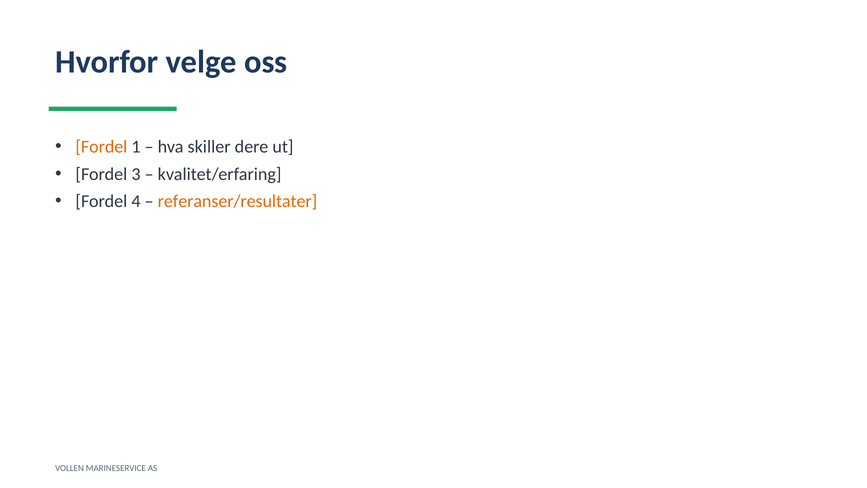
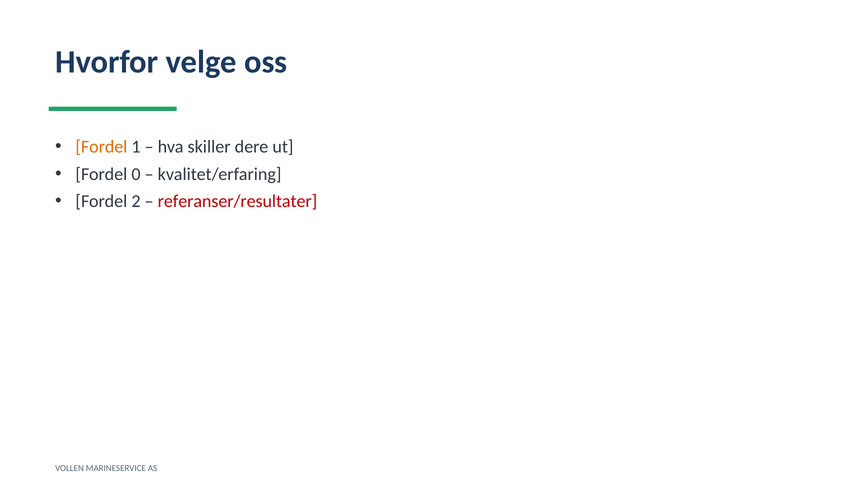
3: 3 -> 0 (136, 174)
4: 4 -> 2 (136, 201)
referanser/resultater colour: orange -> red (237, 201)
